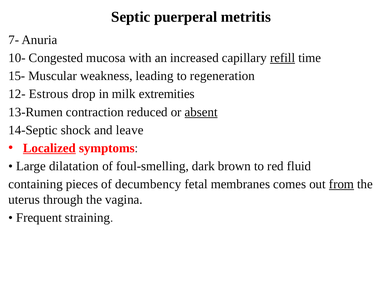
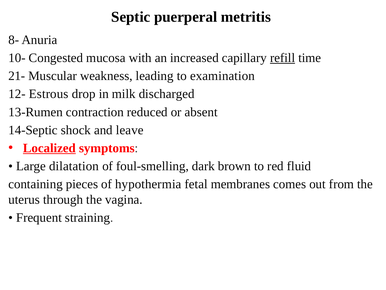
7-: 7- -> 8- (14, 40)
15-: 15- -> 21- (17, 76)
regeneration: regeneration -> examination (222, 76)
extremities: extremities -> discharged (167, 94)
absent underline: present -> none (201, 112)
decumbency: decumbency -> hypothermia (148, 184)
from underline: present -> none (341, 184)
